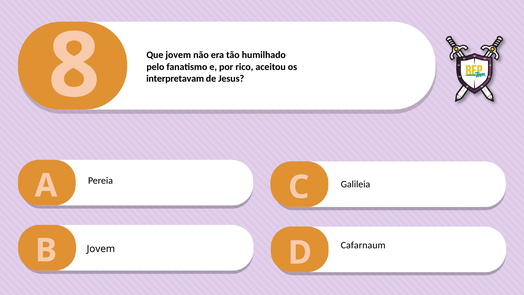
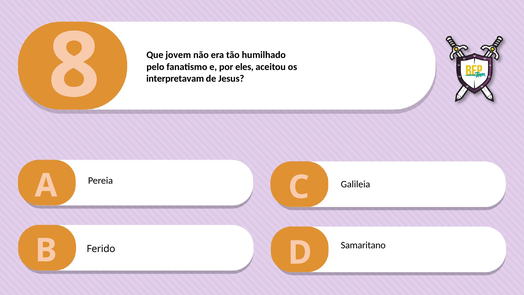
rico: rico -> eles (244, 67)
Cafarnaum: Cafarnaum -> Samaritano (363, 245)
Jovem: Jovem -> Ferido (101, 249)
